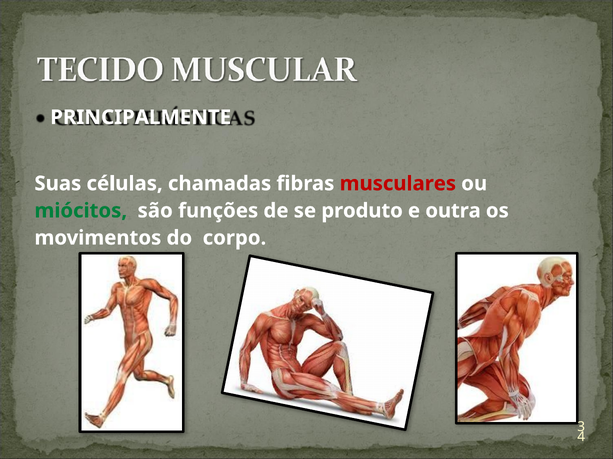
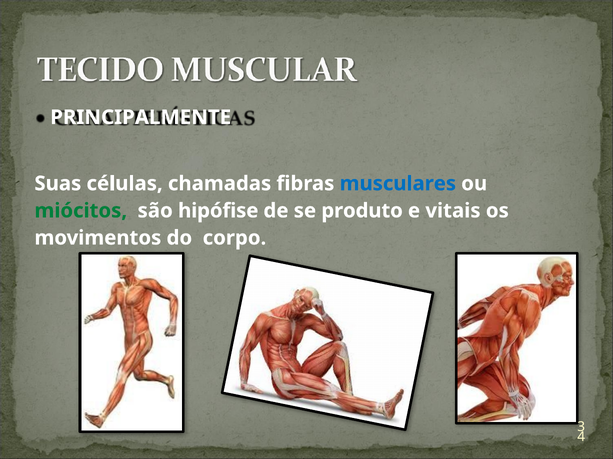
musculares colour: red -> blue (398, 184)
funções: funções -> hipófise (218, 211)
outra: outra -> vitais (453, 211)
